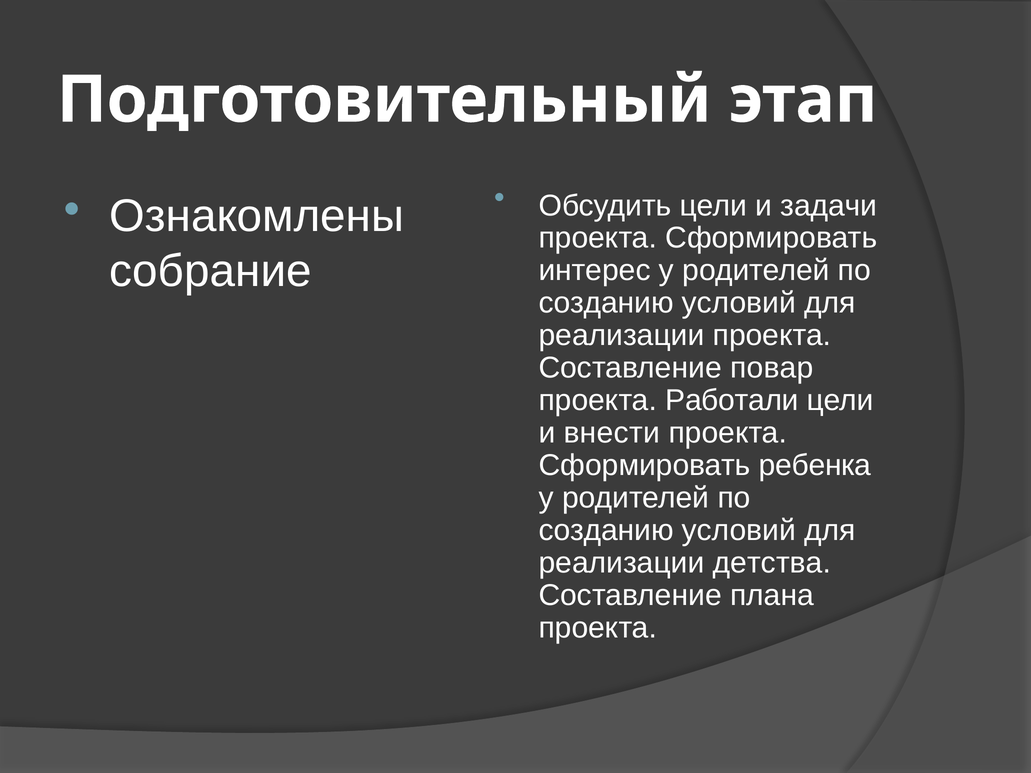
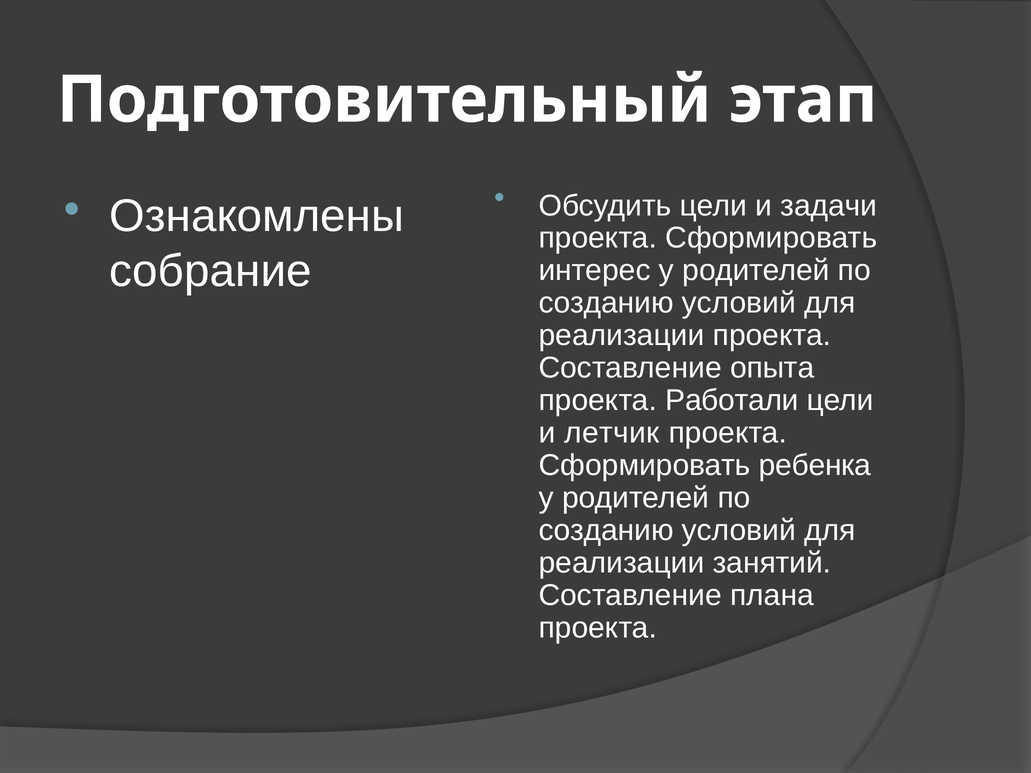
повар: повар -> опыта (772, 368)
внести: внести -> летчик (612, 433)
детства: детства -> занятий (772, 563)
